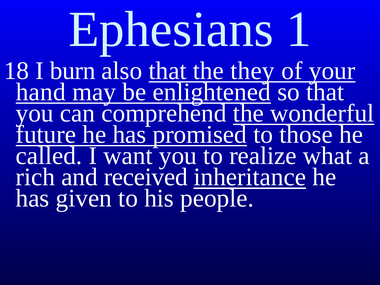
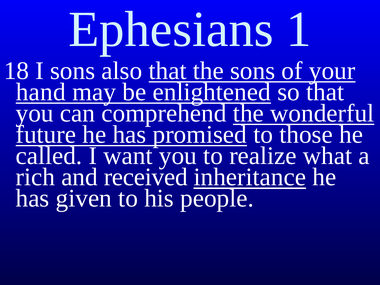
I burn: burn -> sons (73, 71)
the they: they -> sons (253, 71)
